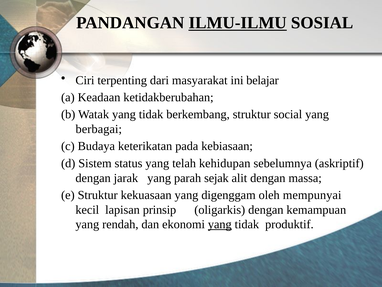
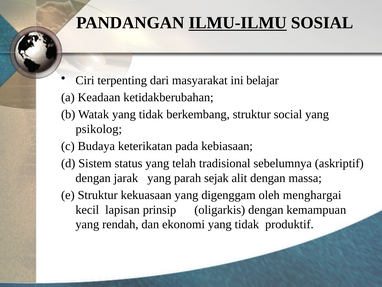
berbagai: berbagai -> psikolog (99, 129)
kehidupan: kehidupan -> tradisional (225, 163)
mempunyai: mempunyai -> menghargai (312, 195)
yang underline: present -> none (220, 224)
